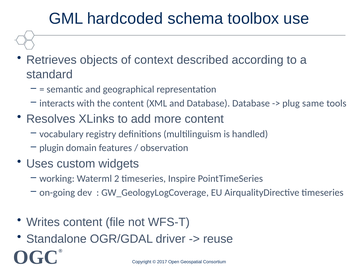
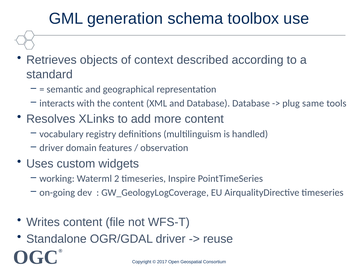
hardcoded: hardcoded -> generation (125, 19)
plugin: plugin -> driver (52, 148)
